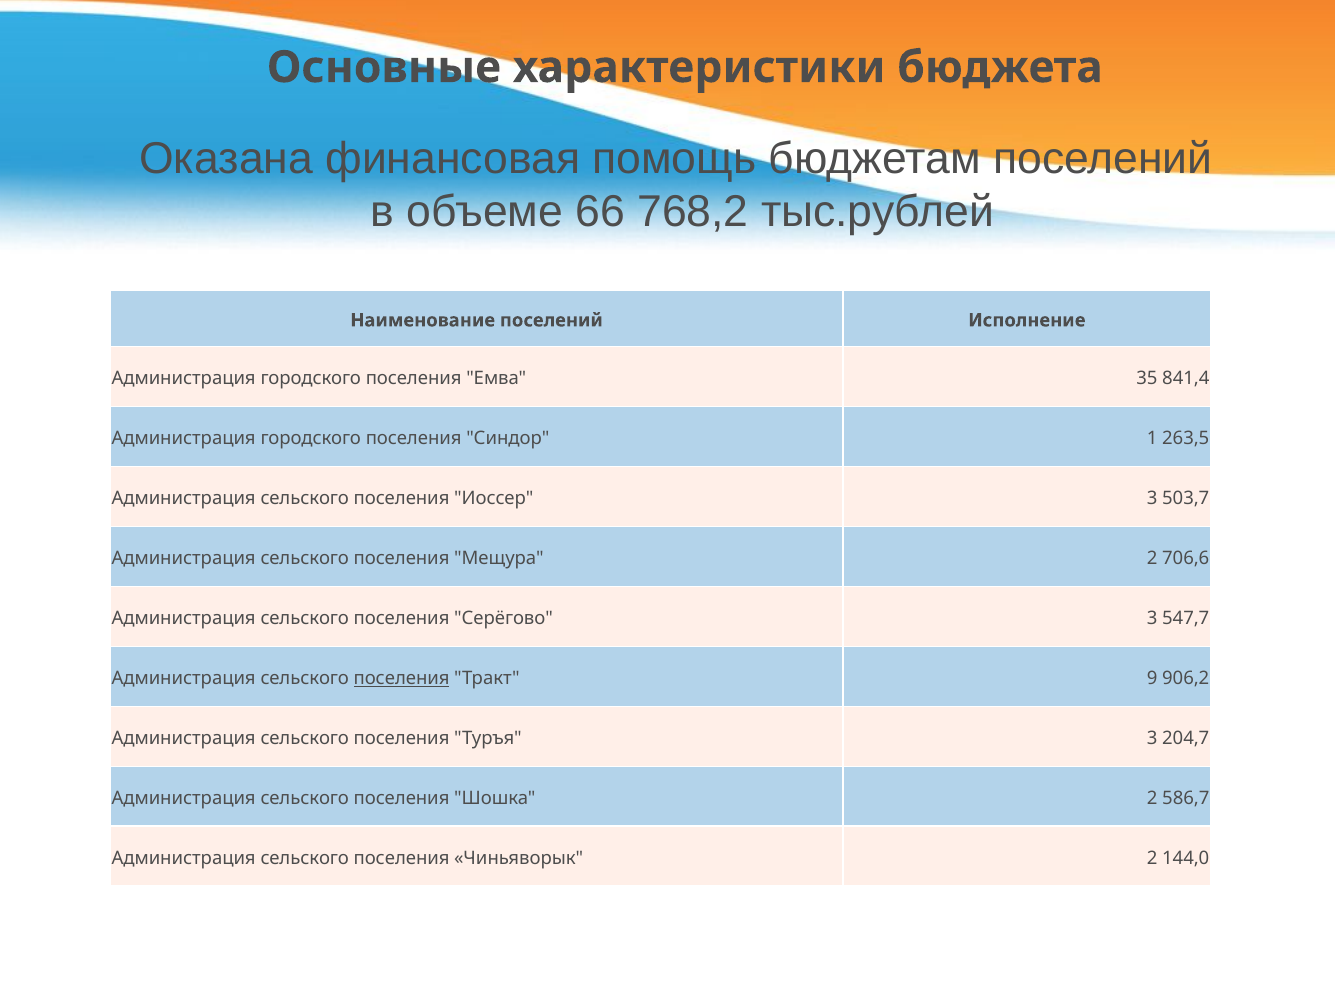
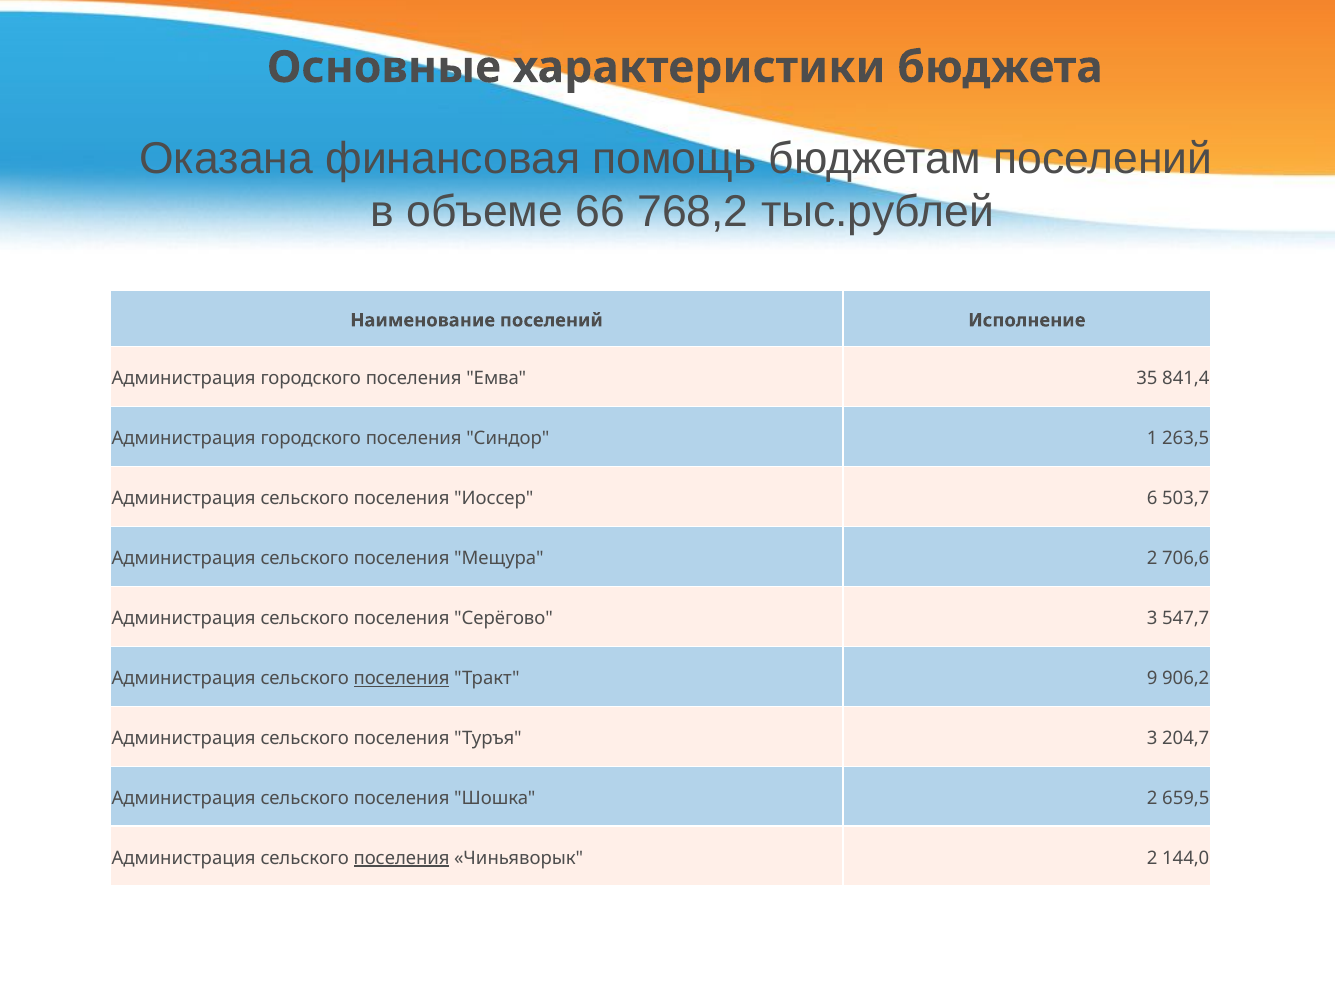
Иоссер 3: 3 -> 6 (1152, 498)
586,7: 586,7 -> 659,5 (1186, 797)
поселения underline: none -> present (402, 857)
